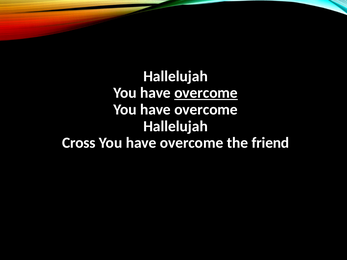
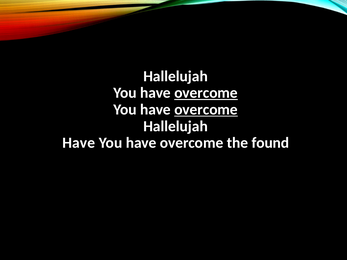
overcome underline: none -> present (206, 110)
Cross: Cross -> Have (79, 143)
friend: friend -> found (270, 143)
